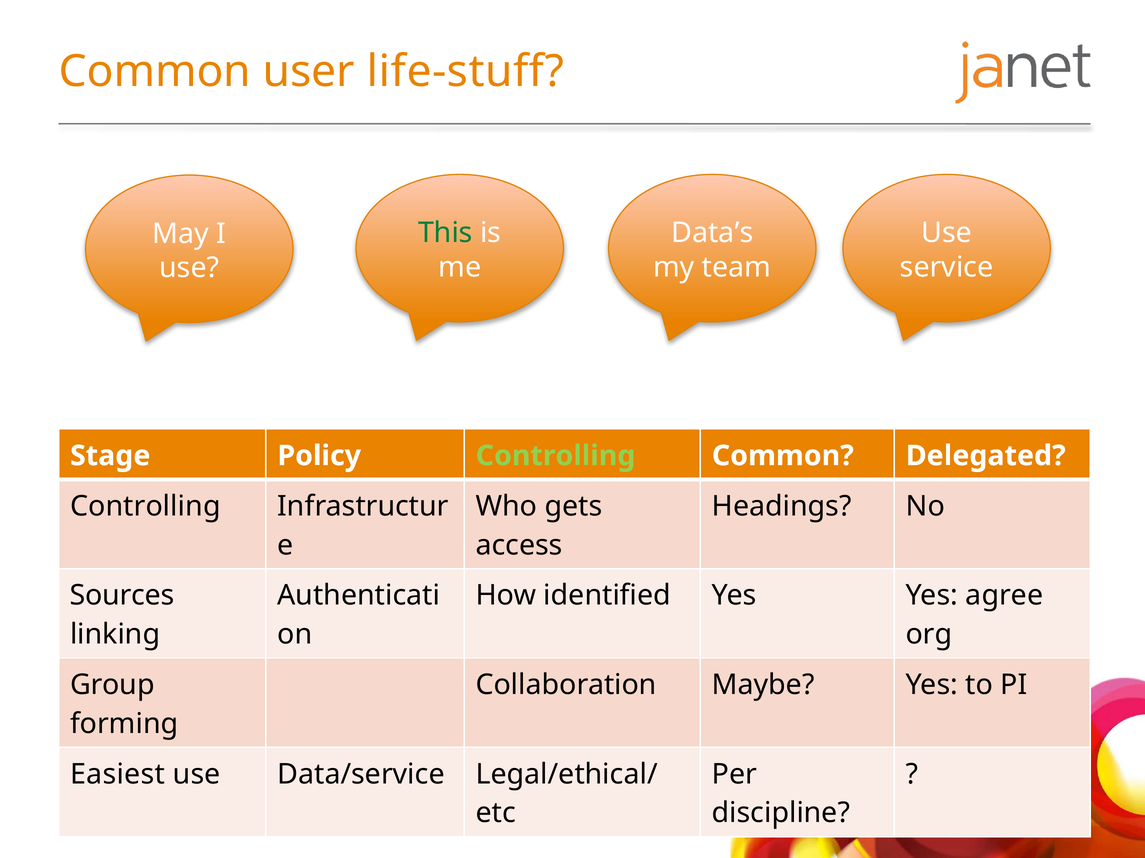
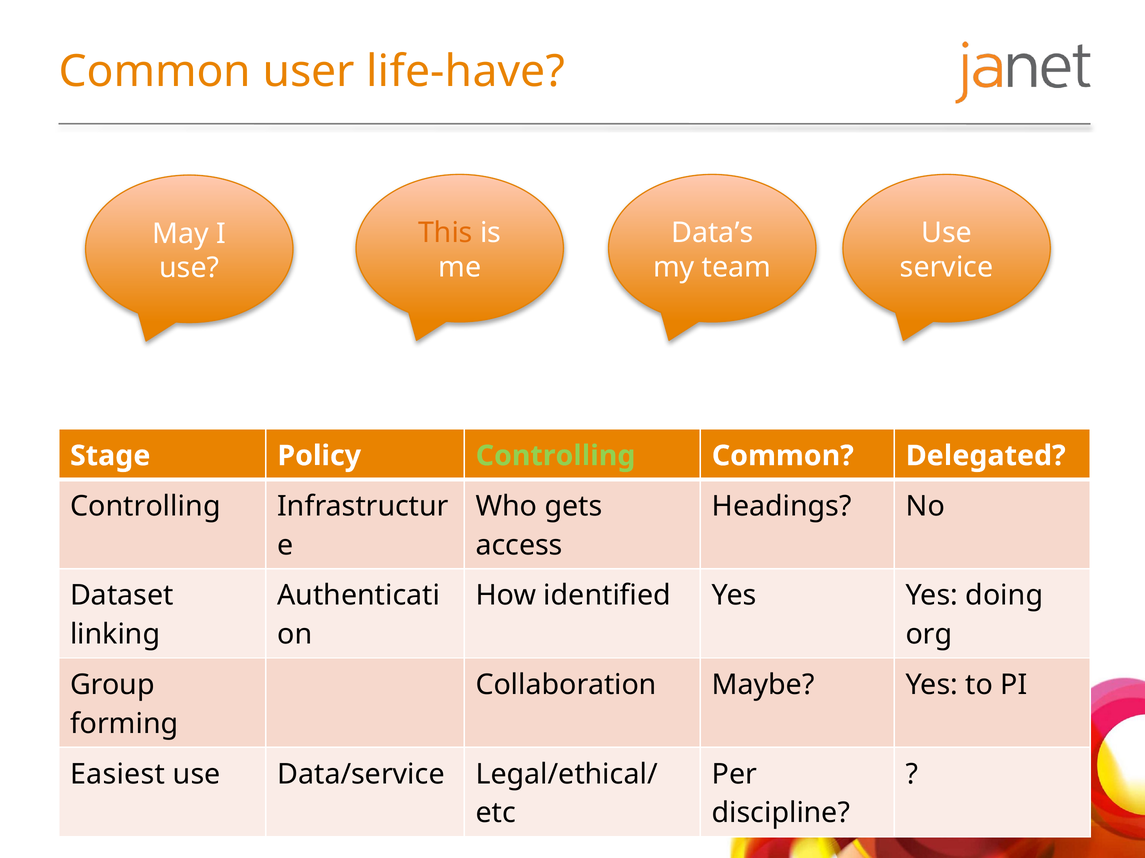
life-stuff: life-stuff -> life-have (466, 72)
This colour: green -> orange (445, 233)
Sources: Sources -> Dataset (122, 596)
agree: agree -> doing (1004, 596)
